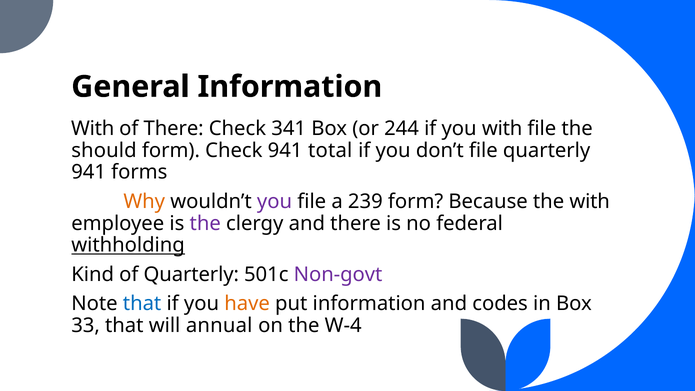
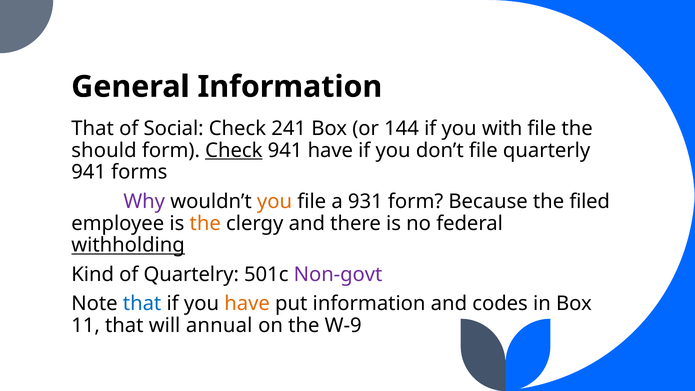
With: With -> That (93, 128)
of There: There -> Social (174, 128)
341: 341 -> 241 (289, 128)
244: 244 -> 144 (402, 128)
Check underline: none -> present (234, 150)
941 total: total -> have (330, 150)
Why colour: orange -> purple (144, 201)
you colour: purple -> orange (275, 201)
239: 239 -> 931 (365, 201)
the with: with -> filed (590, 201)
the colour: purple -> orange (205, 223)
of Quarterly: Quarterly -> Quartelry (191, 274)
33: 33 -> 11 (86, 325)
W-4: W-4 -> W-9 (343, 325)
